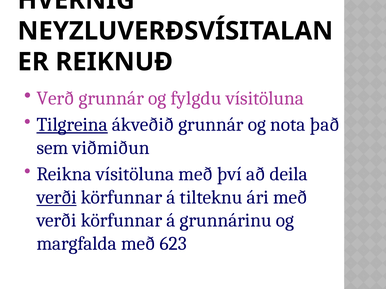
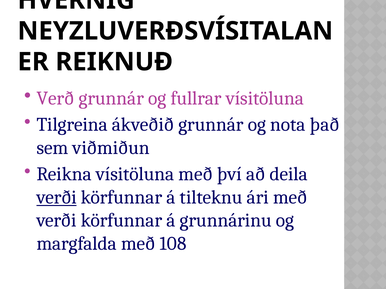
fylgdu: fylgdu -> fullrar (196, 98)
Tilgreina underline: present -> none (72, 125)
623: 623 -> 108 (173, 244)
